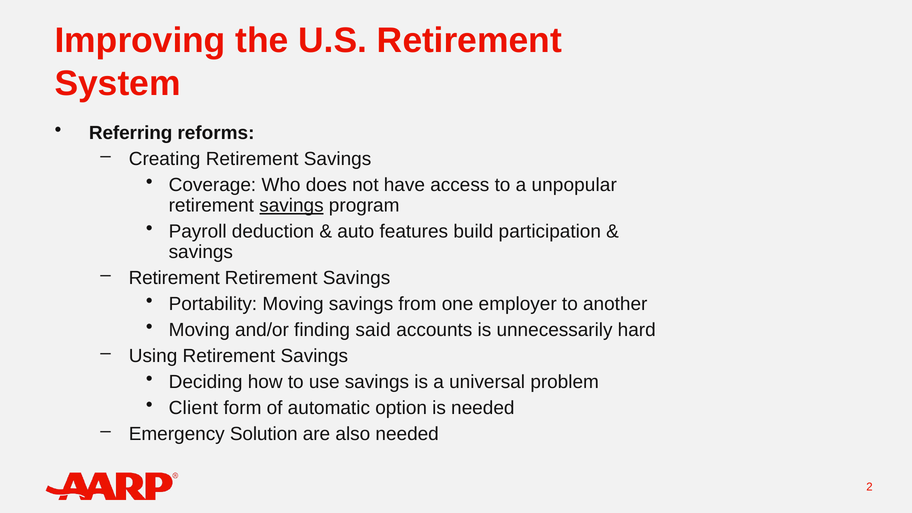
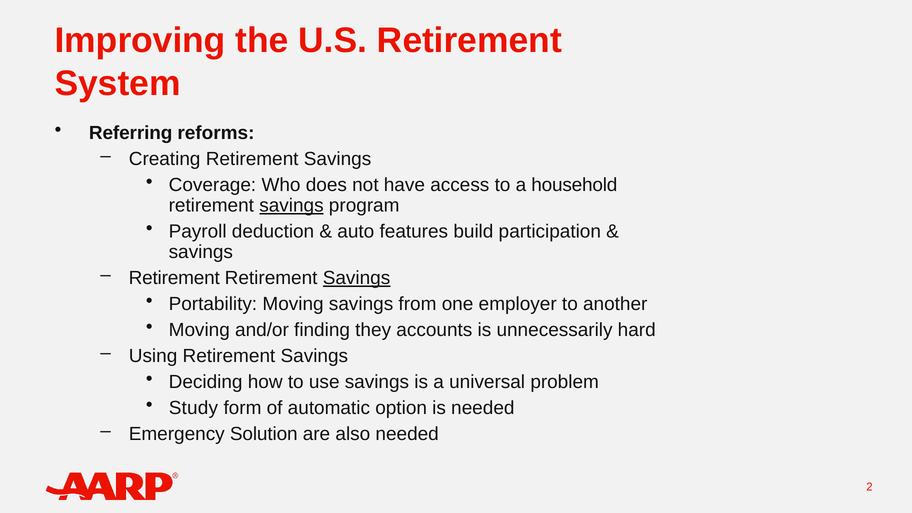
unpopular: unpopular -> household (574, 185)
Savings underline: none -> present (357, 278)
said: said -> they (373, 330)
Client: Client -> Study (193, 408)
